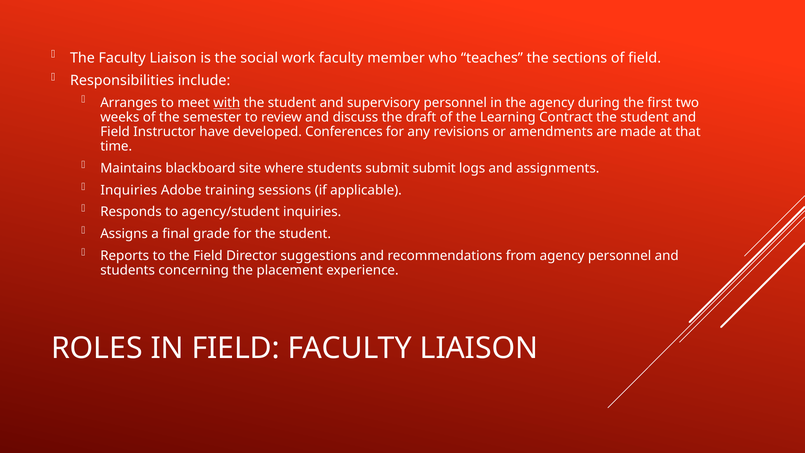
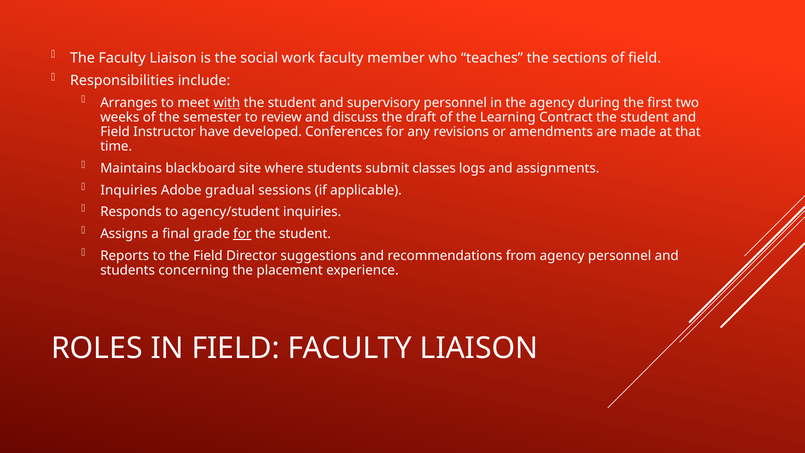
submit submit: submit -> classes (434, 168)
training: training -> gradual (230, 190)
for underline: none -> present (242, 234)
